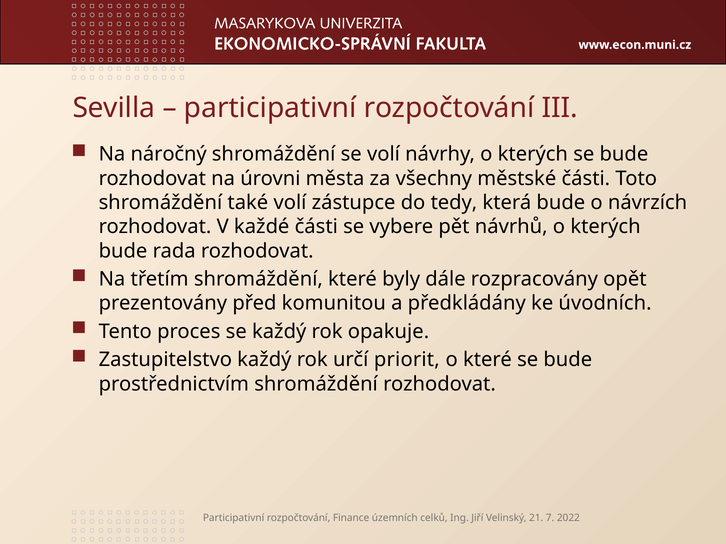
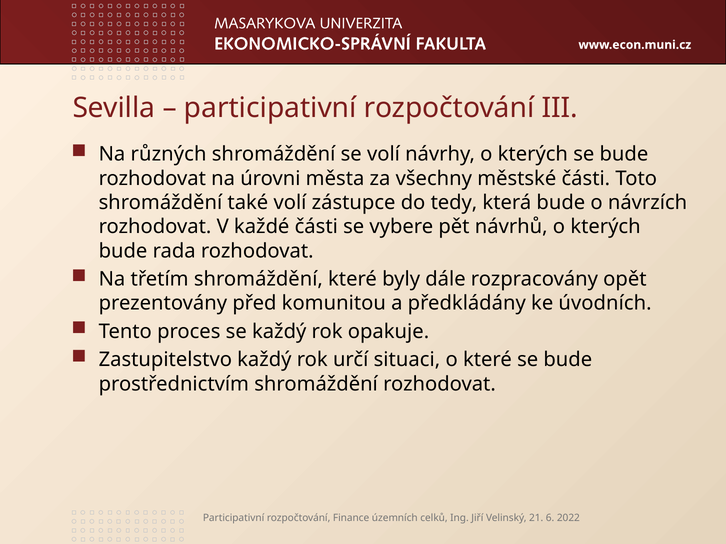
náročný: náročný -> různých (169, 154)
priorit: priorit -> situaci (407, 360)
7: 7 -> 6 (550, 518)
